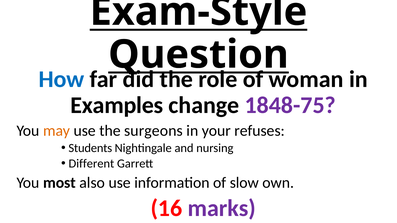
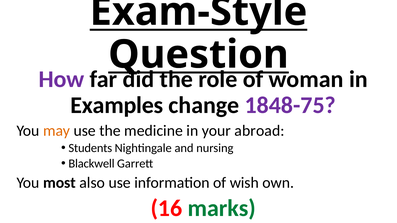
How colour: blue -> purple (61, 79)
surgeons: surgeons -> medicine (154, 131)
refuses: refuses -> abroad (260, 131)
Different: Different -> Blackwell (91, 164)
slow: slow -> wish (244, 183)
marks colour: purple -> green (222, 209)
